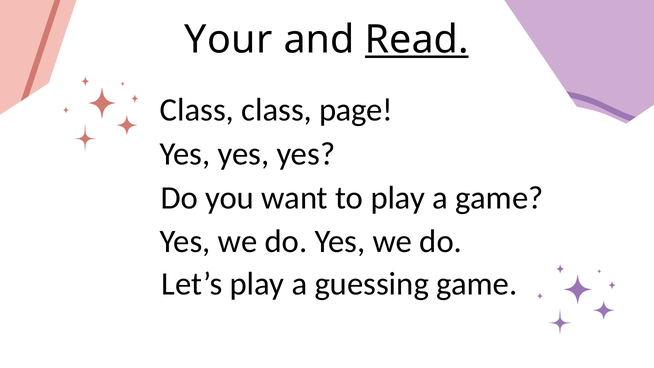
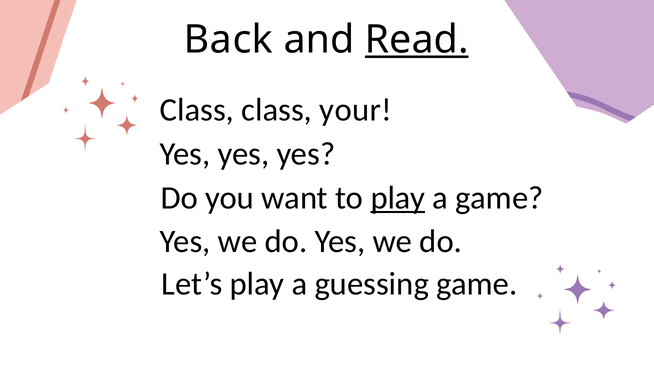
Your: Your -> Back (228, 40)
page: page -> your (356, 110)
play underline: none -> present (398, 198)
